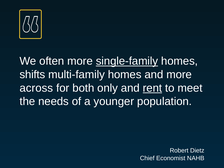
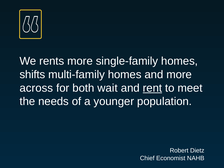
often: often -> rents (52, 61)
single-family underline: present -> none (127, 61)
only: only -> wait (108, 88)
